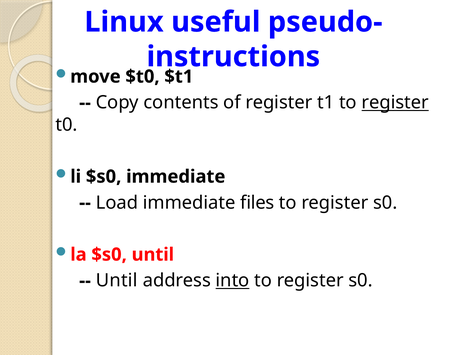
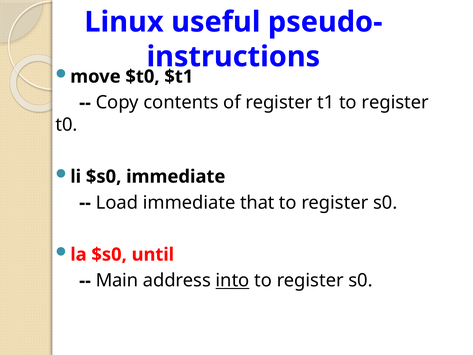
register underline: present -> none (395, 102)
files: files -> that (257, 202)
Until: Until -> Main (117, 280)
